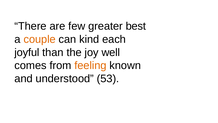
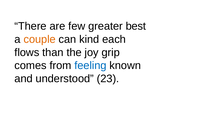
joyful: joyful -> flows (27, 52)
well: well -> grip (111, 52)
feeling colour: orange -> blue (90, 65)
53: 53 -> 23 (108, 78)
